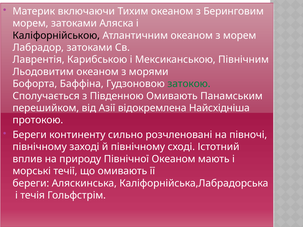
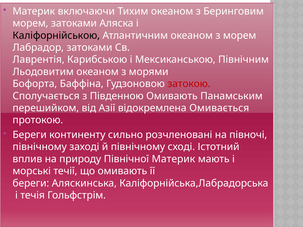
затокою colour: green -> red (189, 84)
Найсхідніша: Найсхідніша -> Омивається (219, 108)
Північної Океаном: Океаном -> Материк (173, 159)
